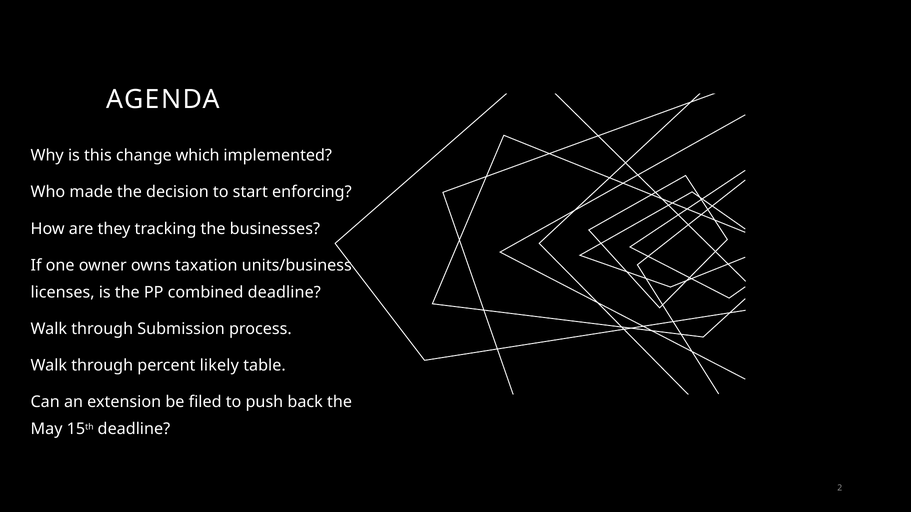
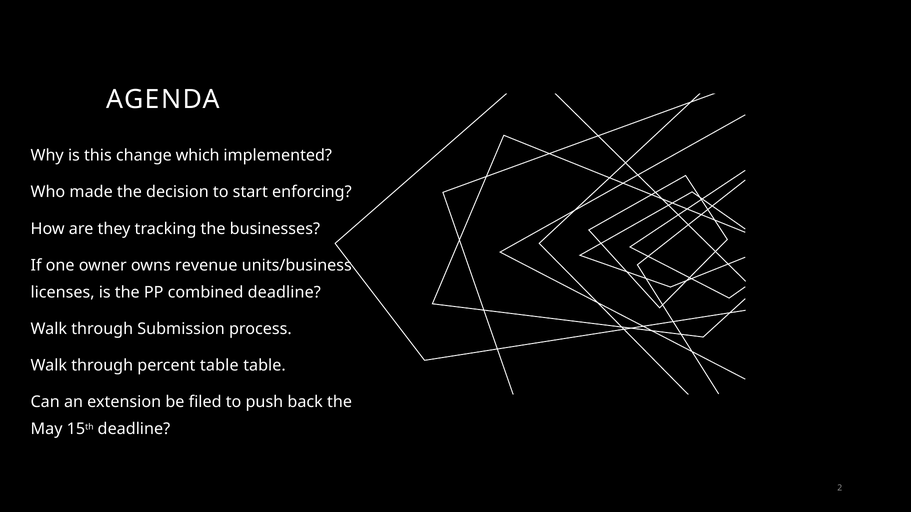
taxation: taxation -> revenue (206, 265)
percent likely: likely -> table (219, 366)
